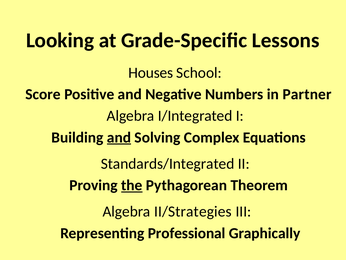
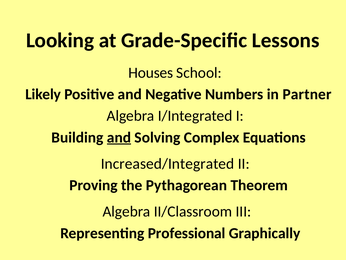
Score: Score -> Likely (43, 94)
Standards/Integrated: Standards/Integrated -> Increased/Integrated (168, 163)
the underline: present -> none (132, 185)
II/Strategies: II/Strategies -> II/Classroom (193, 211)
